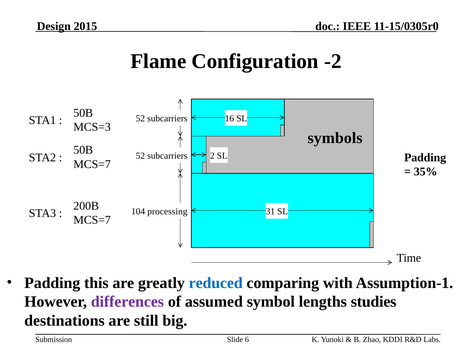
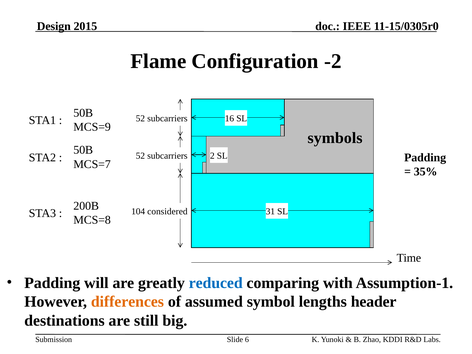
MCS=3: MCS=3 -> MCS=9 (92, 127)
processing: processing -> considered (167, 211)
MCS=7: MCS=7 -> MCS=8 (92, 220)
this: this -> will (96, 283)
differences colour: purple -> orange (127, 302)
studies: studies -> header (374, 302)
